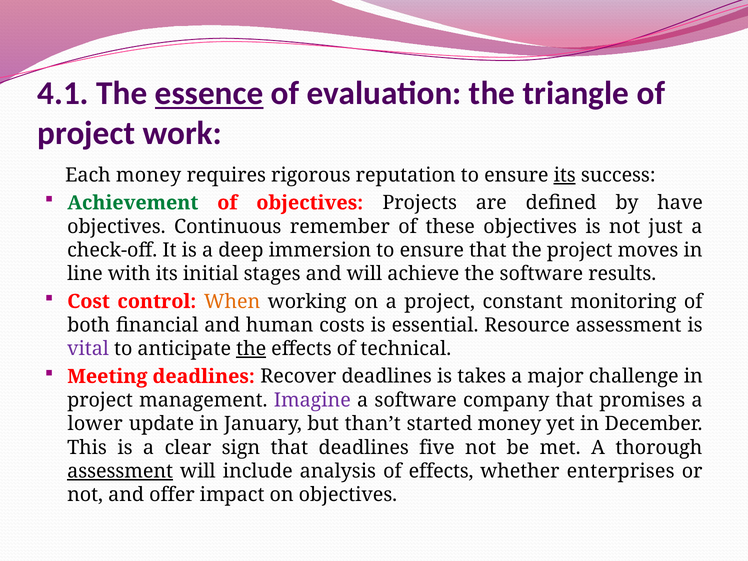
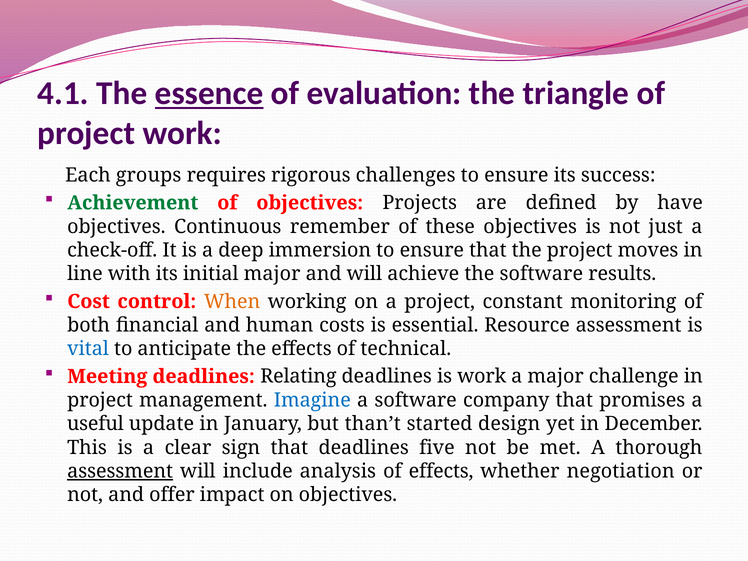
Each money: money -> groups (149, 175)
reputation: reputation -> challenges (406, 175)
its underline: present -> none (565, 175)
initial stages: stages -> major (272, 274)
vital colour: purple -> blue (88, 349)
the underline: present -> none (251, 349)
Recover: Recover -> Relating (298, 376)
is takes: takes -> work (482, 376)
Imagine colour: purple -> blue (312, 400)
lower: lower -> useful (95, 424)
started money: money -> design (509, 424)
enterprises: enterprises -> negotiation (621, 471)
